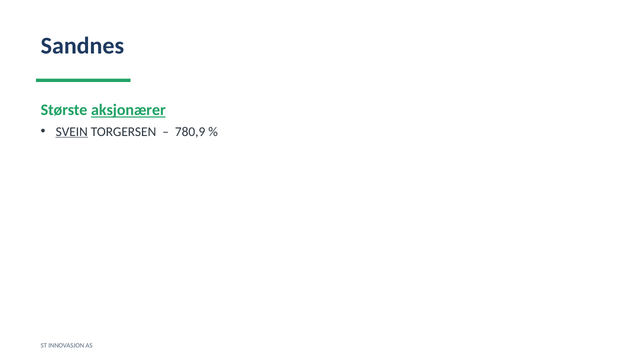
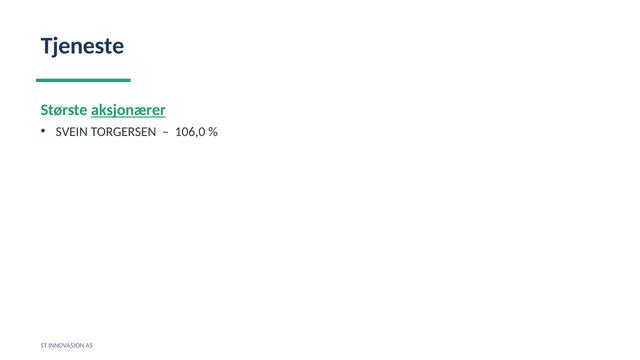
Sandnes: Sandnes -> Tjeneste (82, 46)
SVEIN underline: present -> none (72, 132)
780,9: 780,9 -> 106,0 (190, 132)
